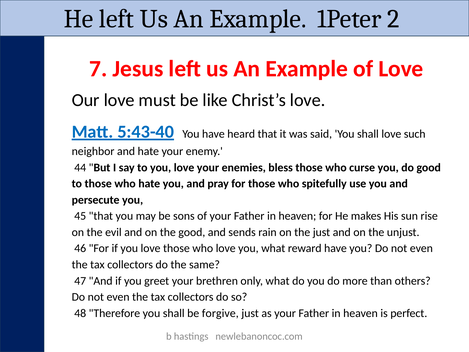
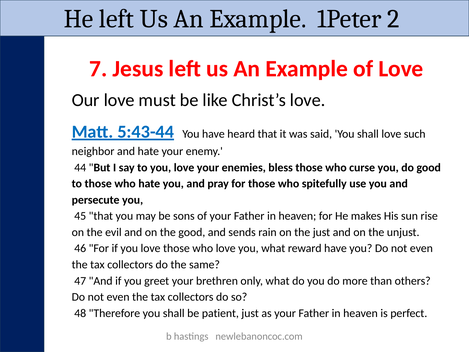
5:43-40: 5:43-40 -> 5:43-44 (146, 132)
forgive: forgive -> patient (220, 313)
